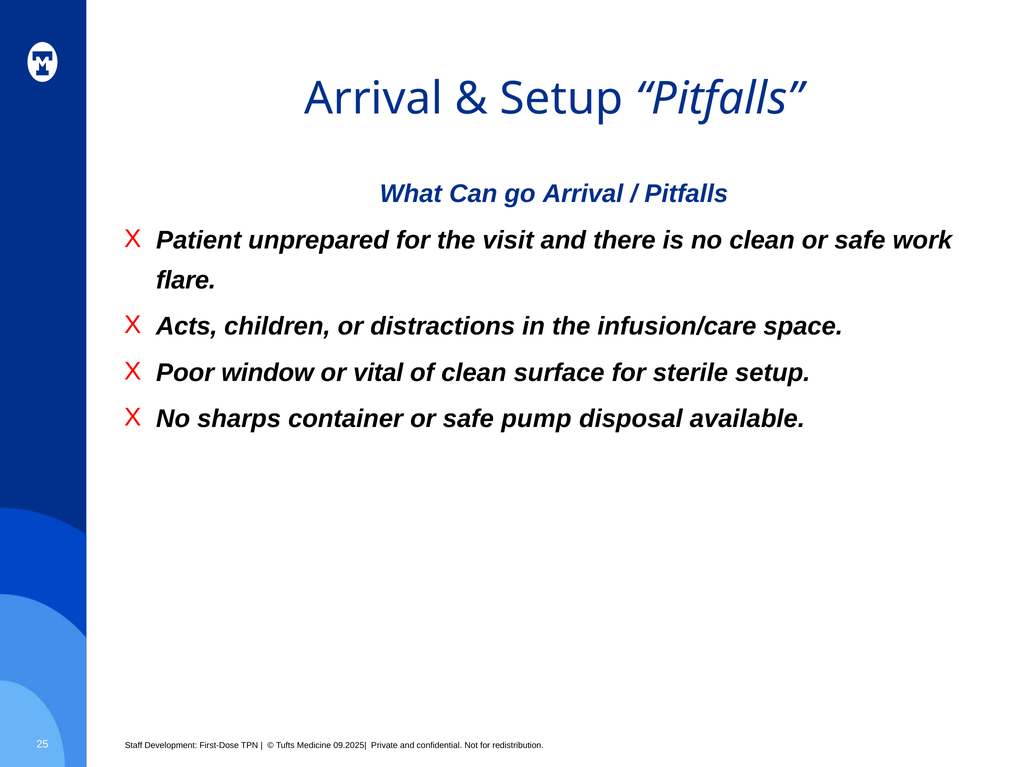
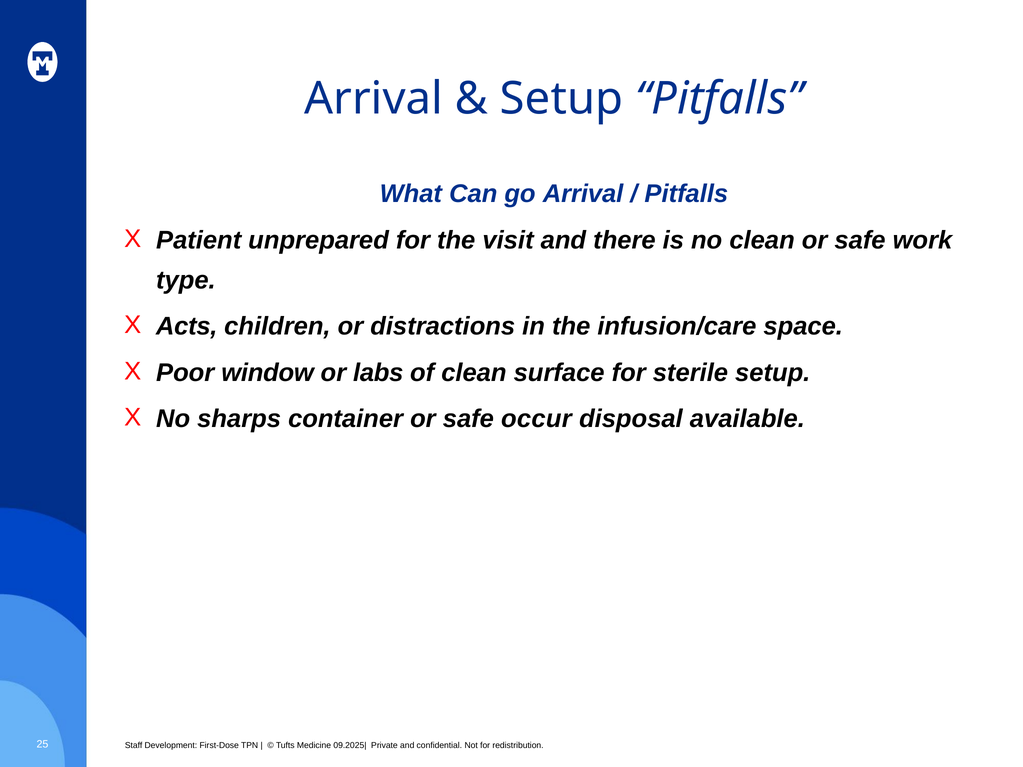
flare: flare -> type (186, 280)
vital: vital -> labs (378, 373)
pump: pump -> occur (536, 419)
